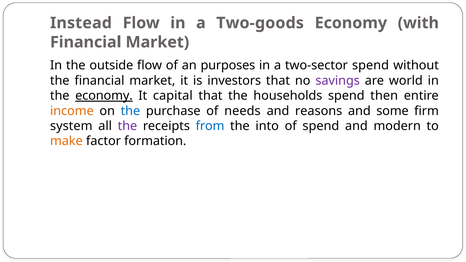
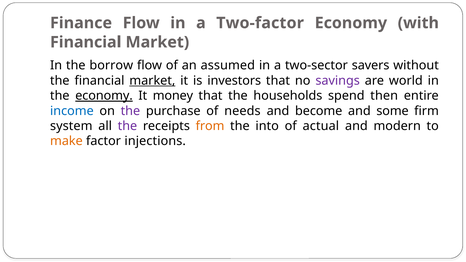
Instead: Instead -> Finance (81, 23)
Two-goods: Two-goods -> Two-factor (260, 23)
outside: outside -> borrow (111, 66)
purposes: purposes -> assumed (228, 66)
two-sector spend: spend -> savers (371, 66)
market underline: none -> present (152, 81)
capital: capital -> money (173, 96)
income colour: orange -> blue (72, 111)
the colour: blue -> purple (130, 111)
reasons: reasons -> become (319, 111)
from colour: blue -> orange (210, 126)
of spend: spend -> actual (321, 126)
formation: formation -> injections (155, 141)
